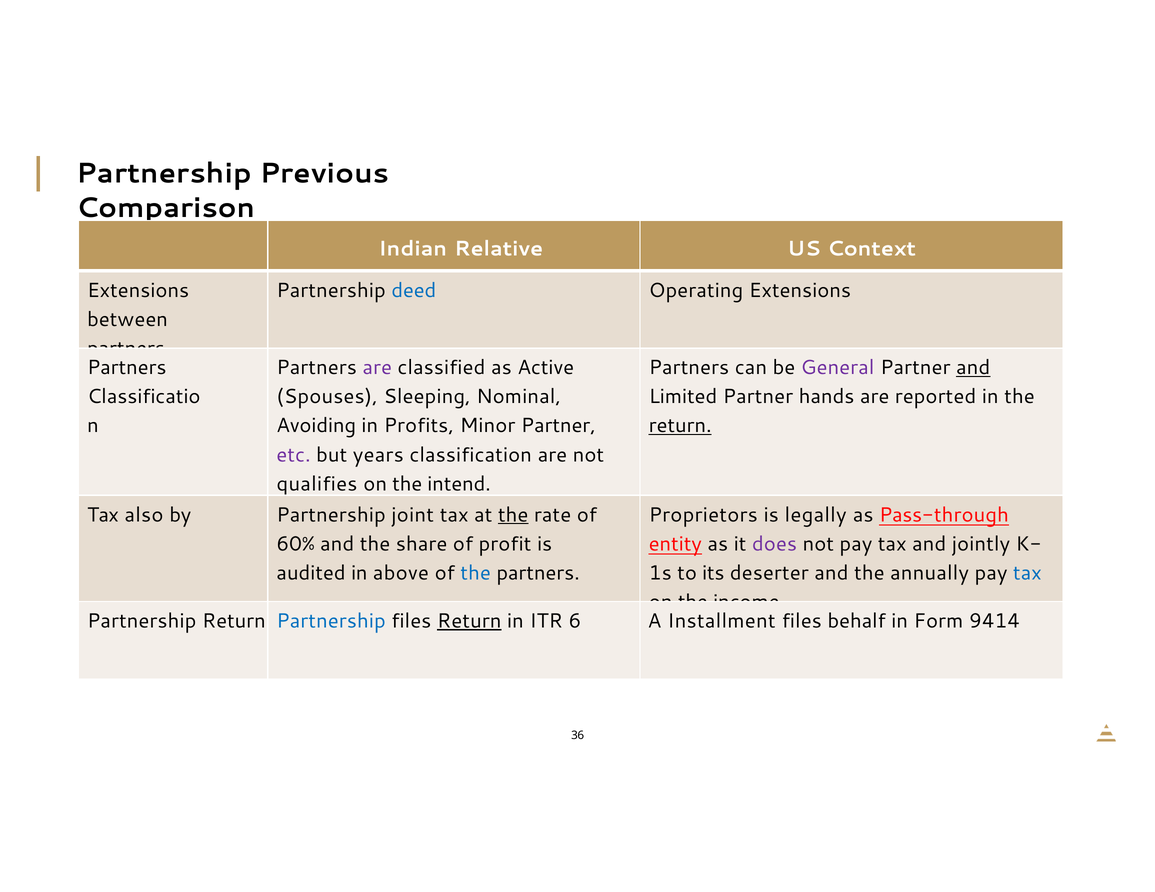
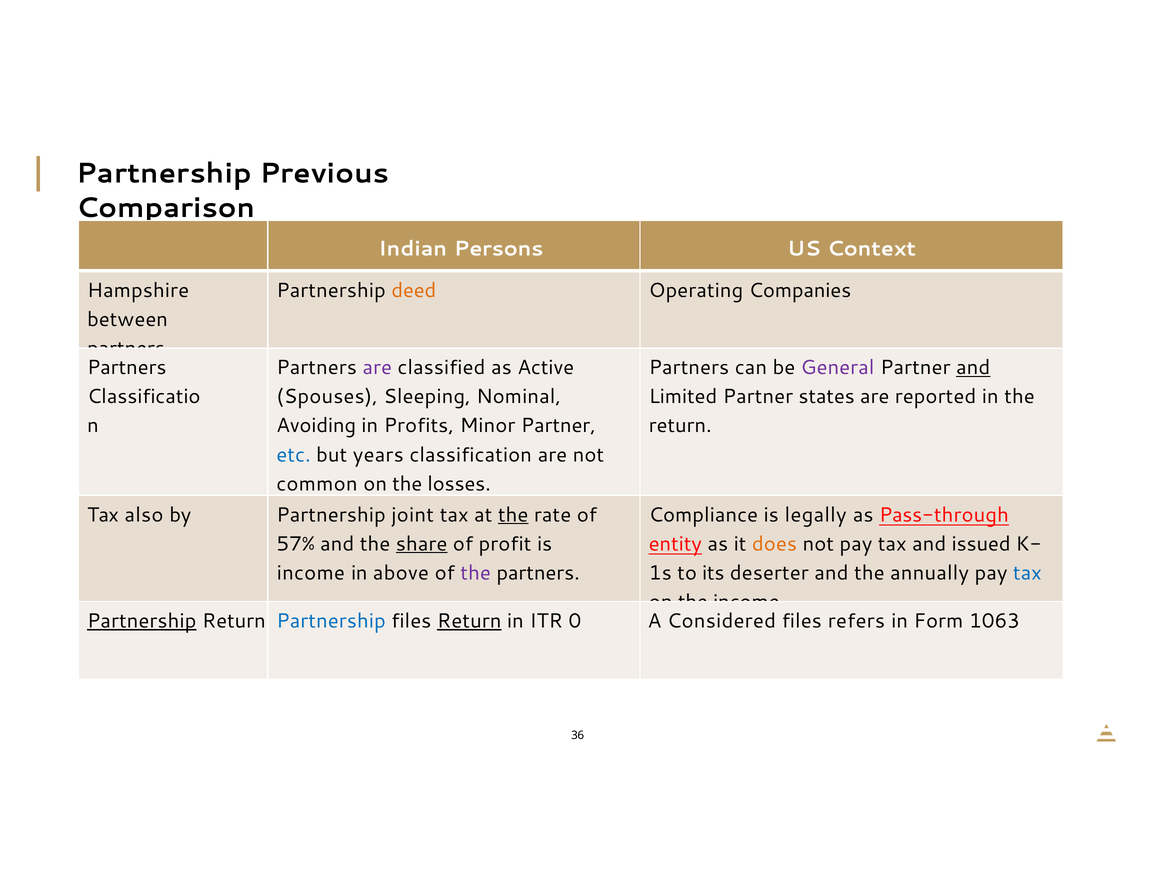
Relative: Relative -> Persons (499, 249)
Extensions: Extensions -> Hampshire (138, 290)
deed colour: blue -> orange (414, 290)
Operating Extensions: Extensions -> Companies (800, 290)
hands: hands -> states (827, 397)
return underline: present -> none (680, 426)
etc colour: purple -> blue (294, 455)
qualifies: qualifies -> common (317, 484)
intend: intend -> losses (459, 484)
Proprietors: Proprietors -> Compliance (703, 515)
60%: 60% -> 57% (296, 544)
share underline: none -> present (422, 544)
does colour: purple -> orange (775, 544)
jointly: jointly -> issued (981, 544)
audited: audited -> income (311, 573)
the colour: blue -> purple (476, 573)
Partnership underline: none -> present (142, 621)
6: 6 -> 0 (575, 621)
Installment: Installment -> Considered (721, 621)
behalf: behalf -> refers (856, 621)
9414: 9414 -> 1063 (994, 621)
